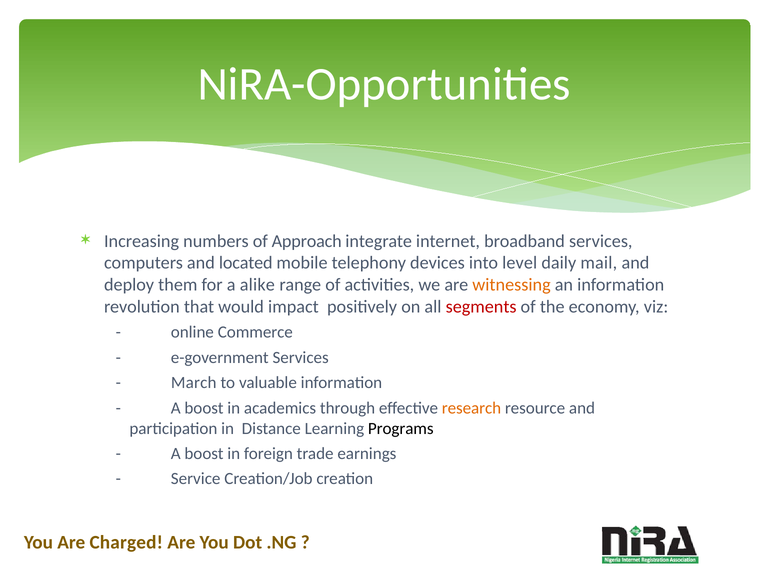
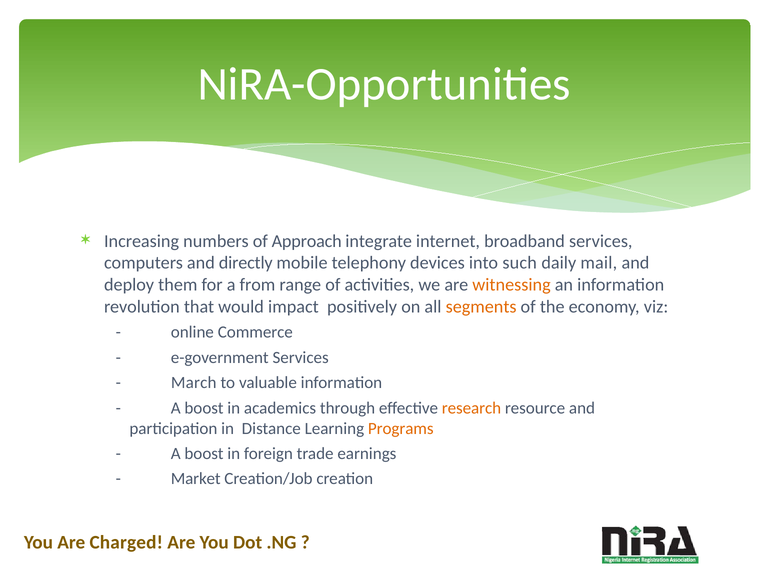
located: located -> directly (246, 263)
level: level -> such (520, 263)
alike: alike -> from (257, 285)
segments colour: red -> orange (481, 306)
Programs colour: black -> orange (401, 428)
Service: Service -> Market (196, 479)
